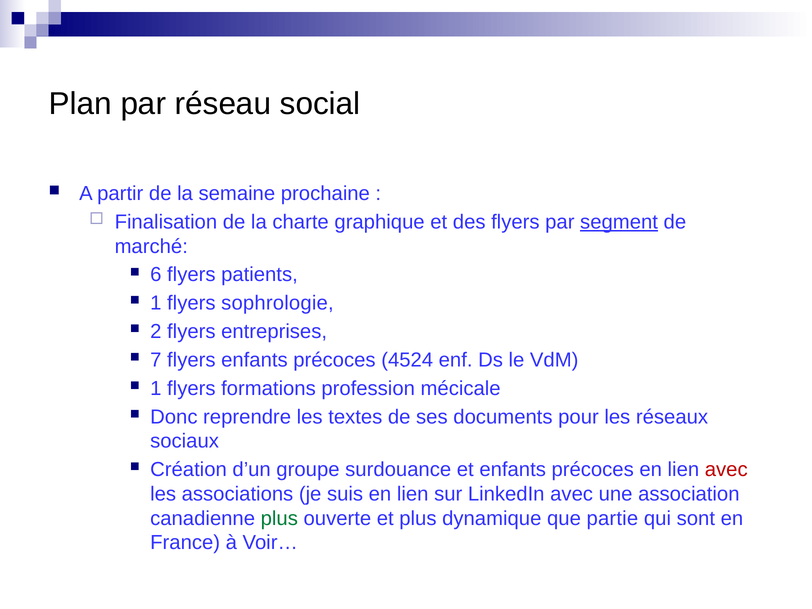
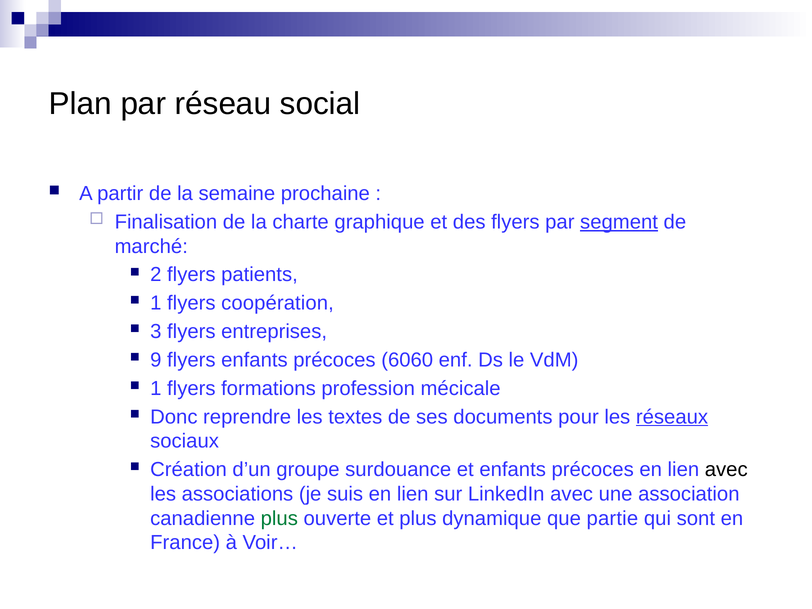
6: 6 -> 2 (156, 275)
sophrologie: sophrologie -> coopération (277, 303)
2: 2 -> 3 (156, 332)
7: 7 -> 9 (156, 360)
4524: 4524 -> 6060 (407, 360)
réseaux underline: none -> present (672, 417)
avec colour: red -> black (726, 470)
